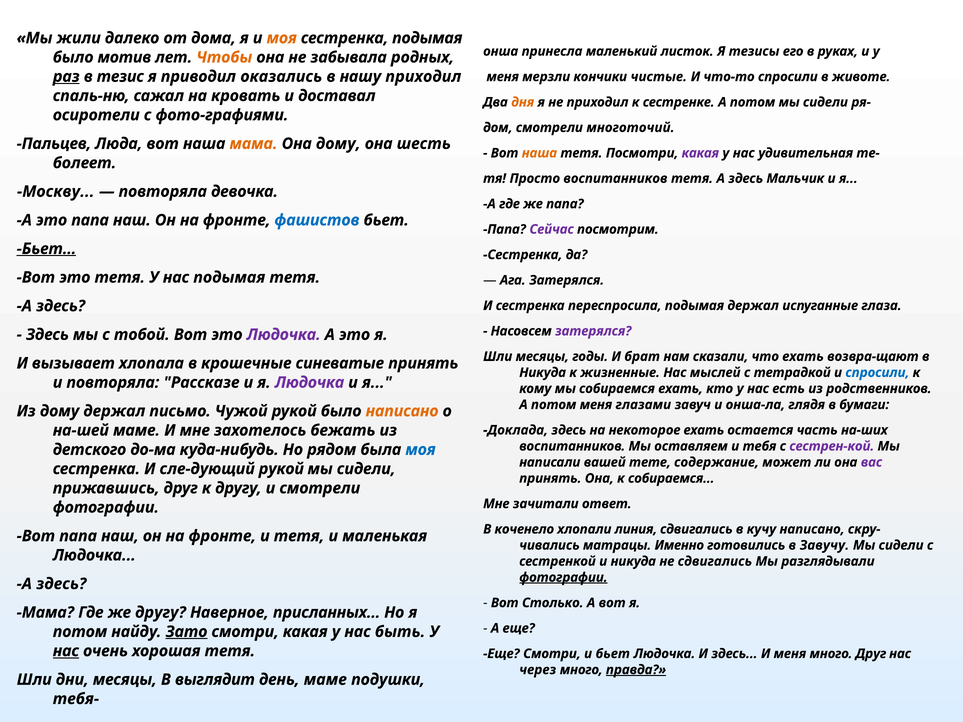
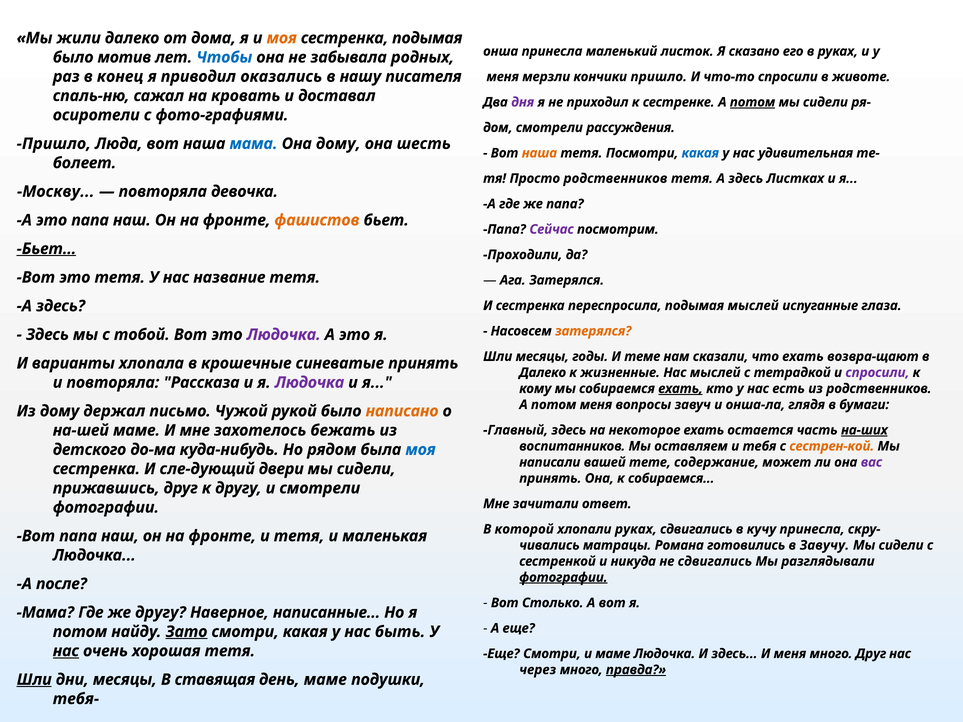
тезисы: тезисы -> сказано (754, 51)
Чтобы colour: orange -> blue (224, 57)
раз underline: present -> none (66, 77)
тезис: тезис -> конец (120, 77)
нашу приходил: приходил -> писателя (423, 77)
кончики чистые: чистые -> пришло (659, 77)
дня colour: orange -> purple (523, 102)
потом underline: none -> present (753, 102)
многоточий: многоточий -> рассуждения (631, 128)
Пальцев: Пальцев -> Пришло (54, 144)
мама colour: orange -> blue (253, 144)
какая colour: purple -> blue (700, 153)
Просто воспитанников: воспитанников -> родственников (615, 179)
Мальчик: Мальчик -> Листках (795, 179)
фашистов colour: blue -> orange (317, 220)
Сестренка: Сестренка -> Проходили (523, 255)
нас подымая: подымая -> название (229, 277)
подымая держал: держал -> мыслей (753, 306)
затерялся colour: purple -> orange (593, 331)
брат: брат -> теме (642, 357)
вызывает: вызывает -> варианты (73, 363)
Никуда: Никуда -> Далеко (543, 373)
спросили colour: blue -> purple (877, 373)
Рассказе: Рассказе -> Рассказа (202, 383)
ехать underline: none -> present (681, 389)
глазами: глазами -> вопросы (643, 405)
Доклада: Доклада -> Главный (516, 430)
на-ших underline: none -> present (864, 430)
сестрен-кой colour: purple -> orange (832, 446)
сле-дующий рукой: рукой -> двери (281, 469)
коченело: коченело -> которой (524, 529)
хлопали линия: линия -> руках (636, 529)
написано: написано -> принесла (812, 529)
Именно: Именно -> Романа (679, 545)
здесь: здесь -> после (61, 584)
присланных…: присланных… -> написанные… (327, 613)
и бьет: бьет -> маме (613, 654)
Шли underline: none -> present (34, 680)
выглядит: выглядит -> ставящая (215, 680)
